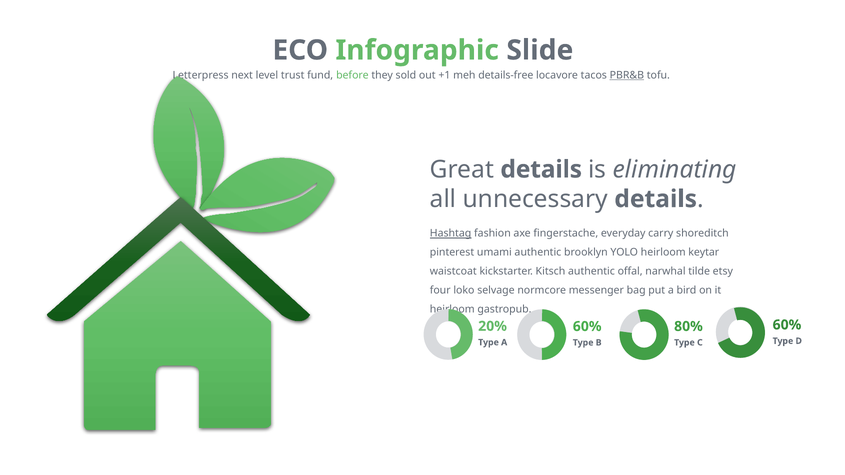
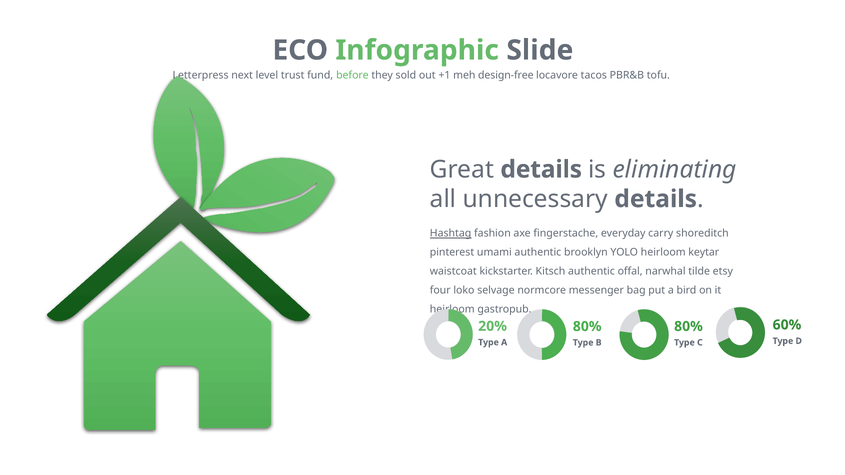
details-free: details-free -> design-free (506, 75)
PBR&B underline: present -> none (627, 75)
60%: 60% -> 80% (587, 327)
